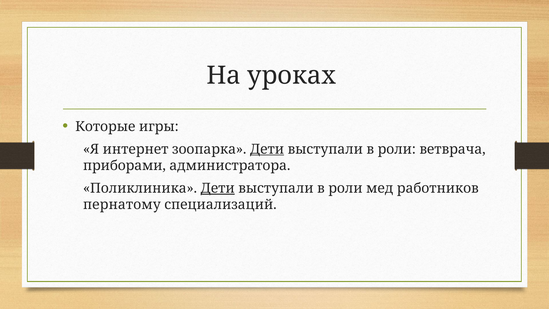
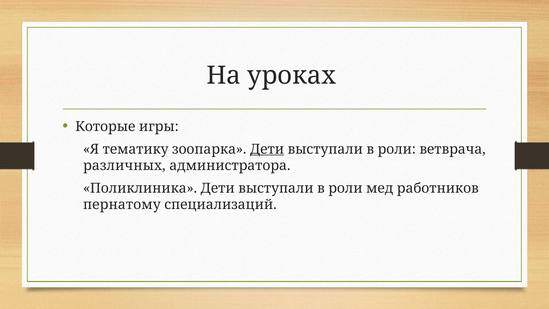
интернет: интернет -> тематику (136, 149)
приборами: приборами -> различных (124, 166)
Дети underline: present -> none (218, 188)
